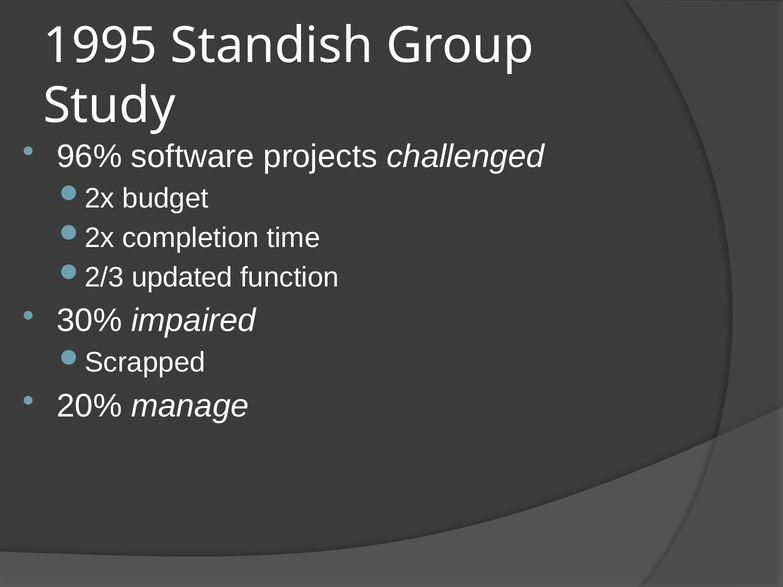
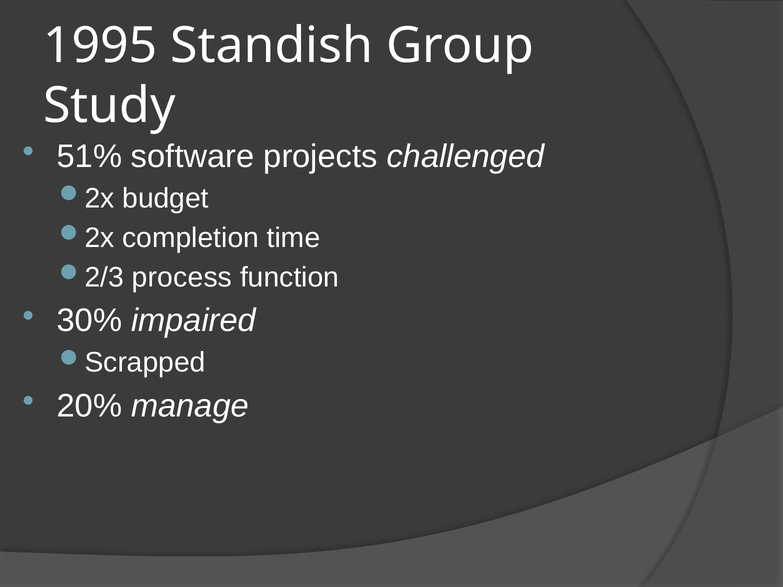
96%: 96% -> 51% (89, 156)
updated: updated -> process (182, 277)
